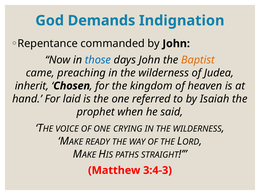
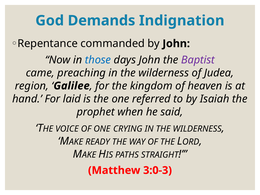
Baptist colour: orange -> purple (198, 60)
inherit: inherit -> region (32, 86)
Chosen: Chosen -> Galilee (72, 86)
3:4-3: 3:4-3 -> 3:0-3 (158, 170)
